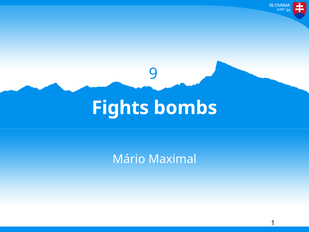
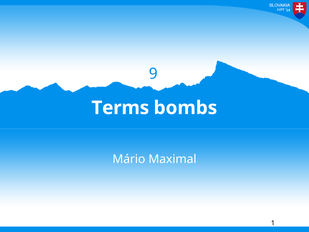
Fights: Fights -> Terms (120, 108)
